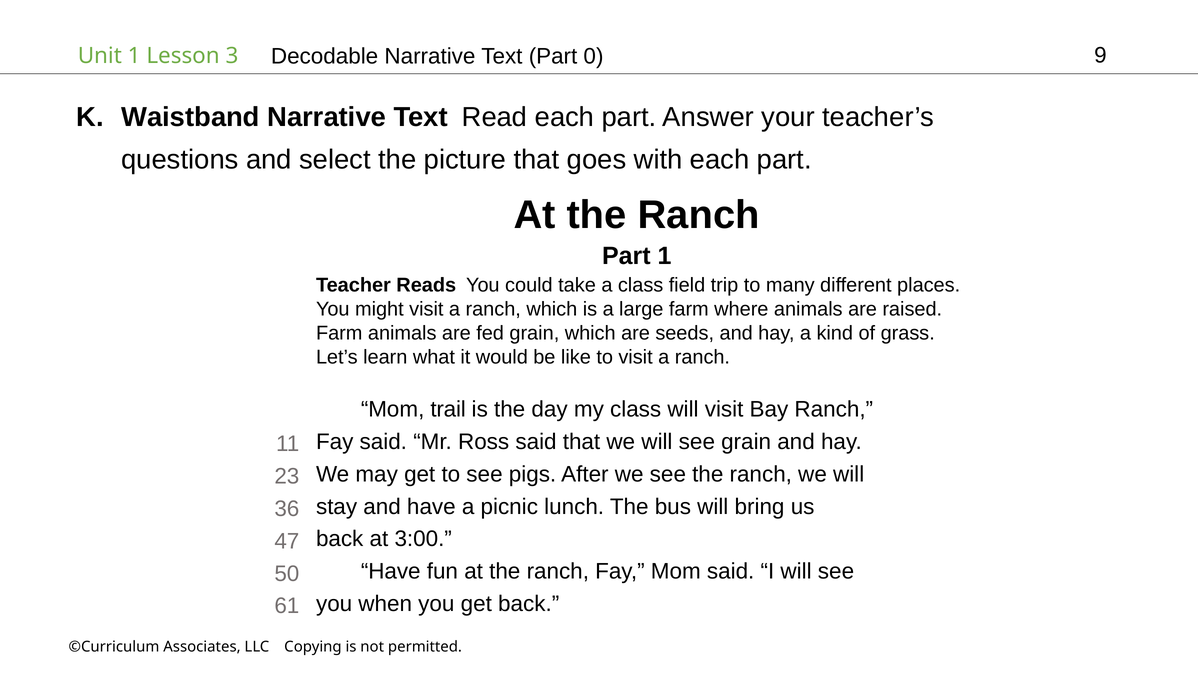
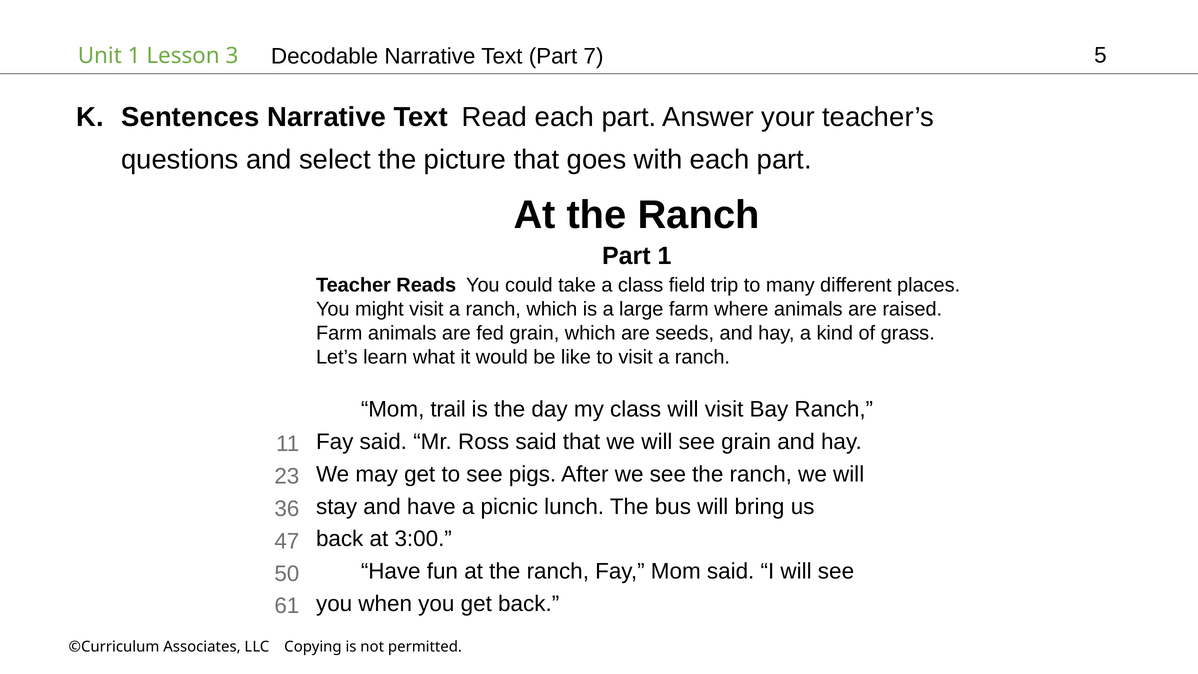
0: 0 -> 7 (593, 56)
9: 9 -> 5 (1100, 55)
Waistband: Waistband -> Sentences (190, 117)
